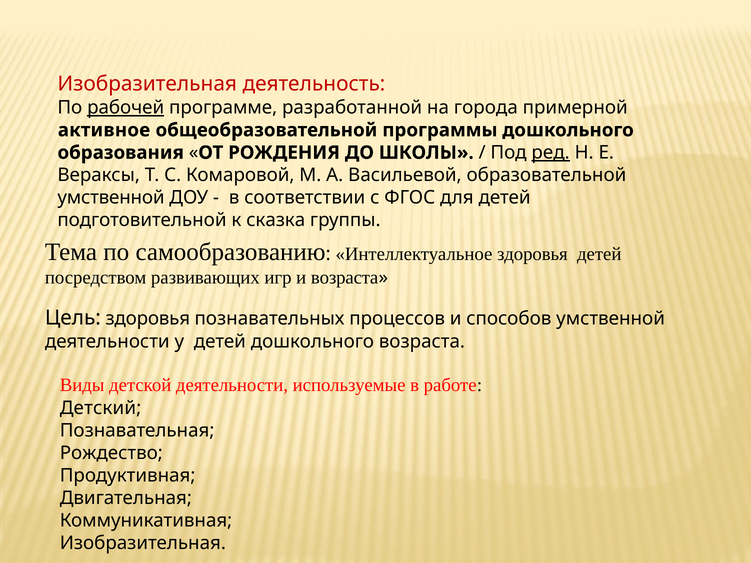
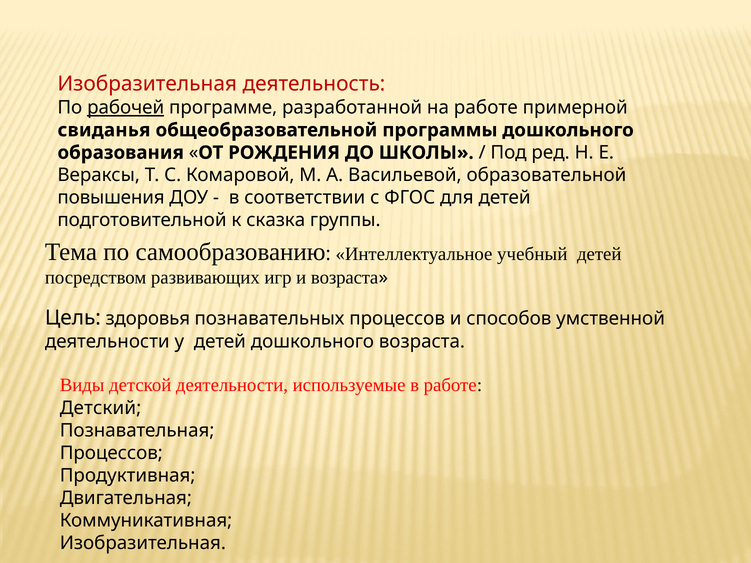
на города: города -> работе (486, 108)
активное: активное -> свиданья (104, 130)
ред underline: present -> none (551, 153)
умственной: умственной -> повышения (111, 198)
Интеллектуальное здоровья: здоровья -> учебный (532, 254)
Рождество: Рождество -> Процессов (111, 453)
